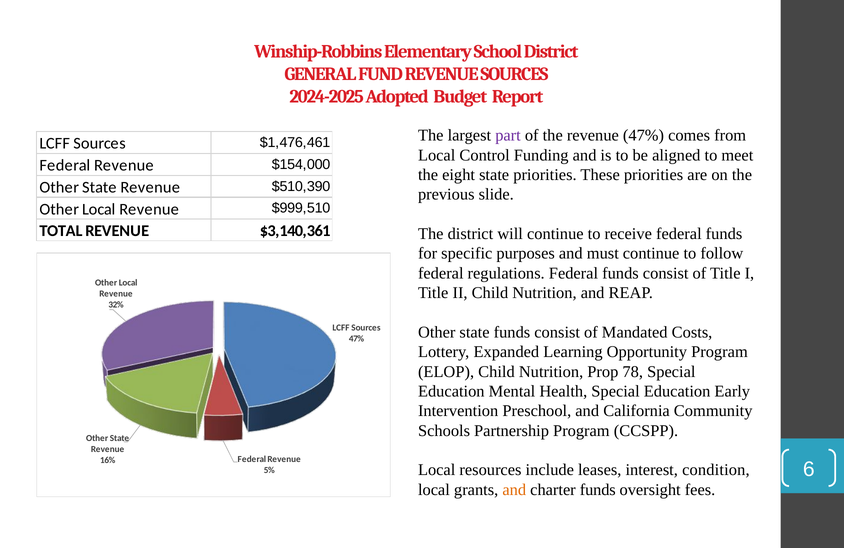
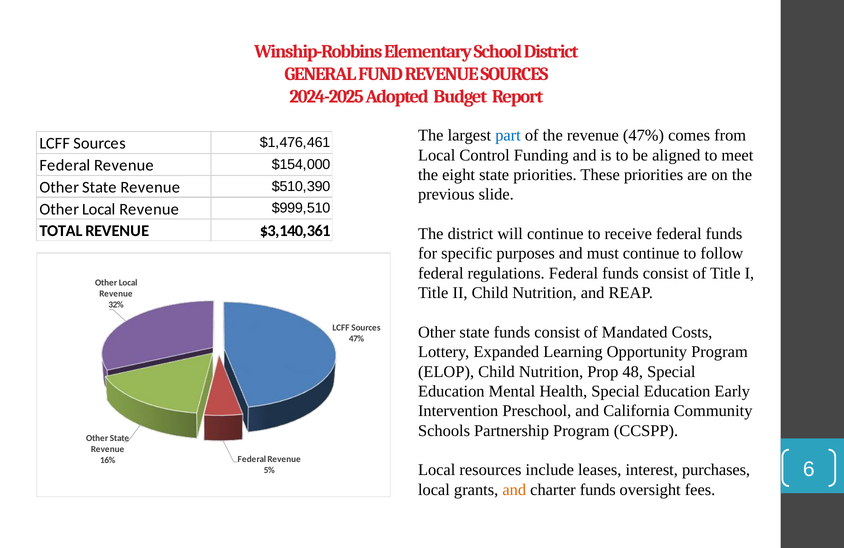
part colour: purple -> blue (508, 136)
78: 78 -> 48 (633, 372)
condition: condition -> purchases (716, 471)
